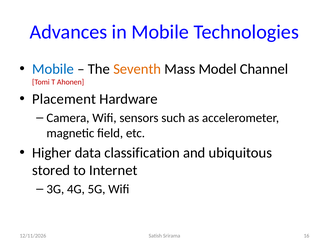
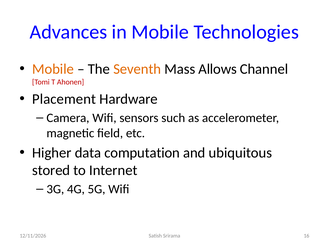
Mobile colour: blue -> orange (53, 69)
Model: Model -> Allows (218, 69)
classification: classification -> computation (142, 153)
